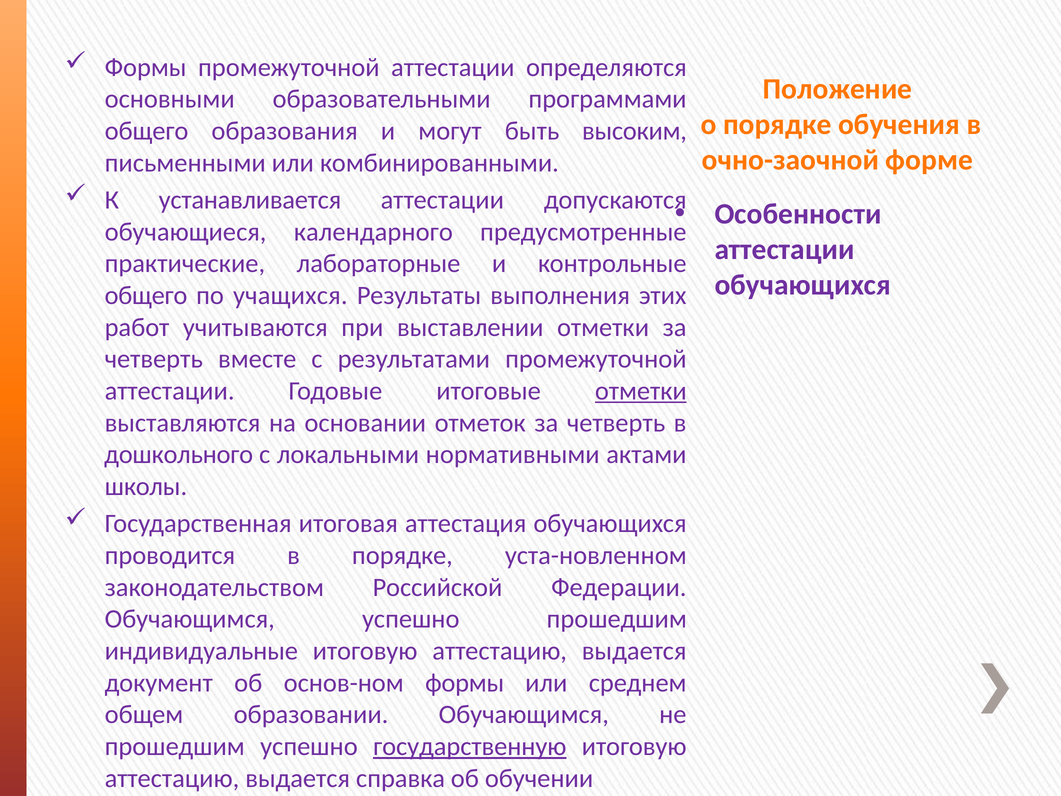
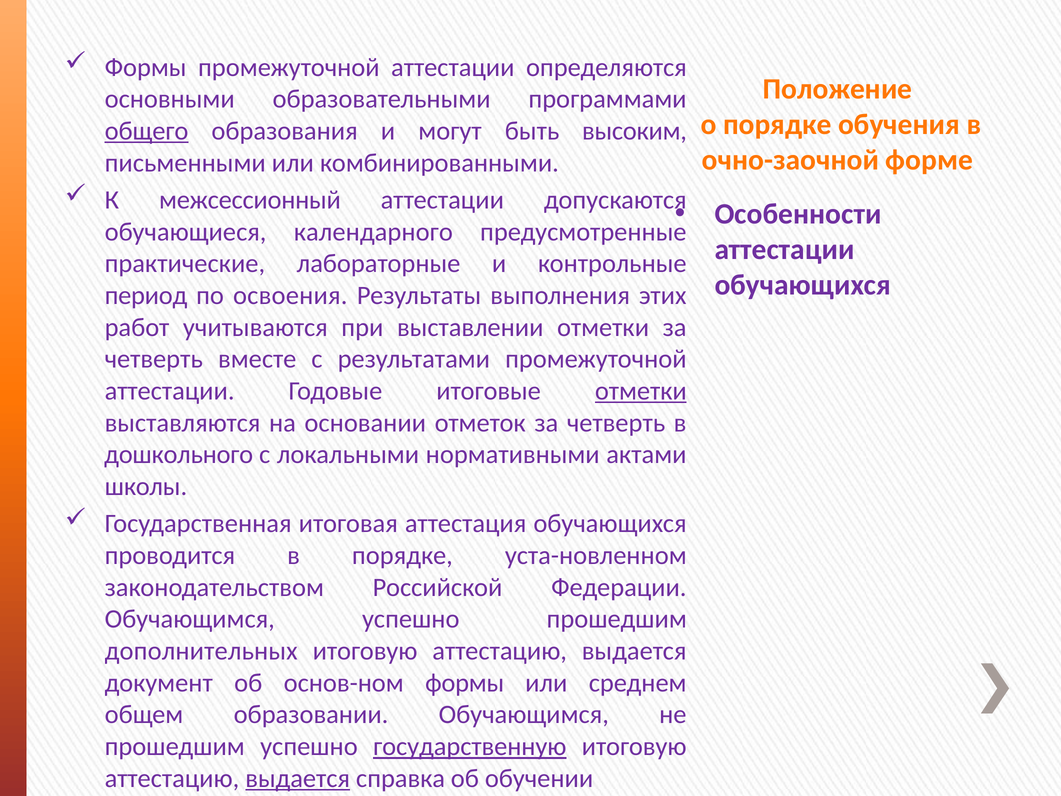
общего underline: none -> present (147, 131)
устанавливается: устанавливается -> межсессионный (250, 200)
общего: общего -> период (146, 295)
учащихся: учащихся -> освоения (290, 295)
индивидуальные: индивидуальные -> дополнительных (201, 651)
выдается underline: none -> present (298, 778)
